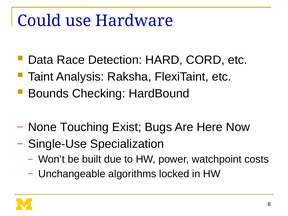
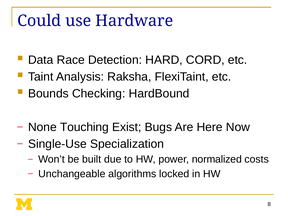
watchpoint: watchpoint -> normalized (217, 159)
